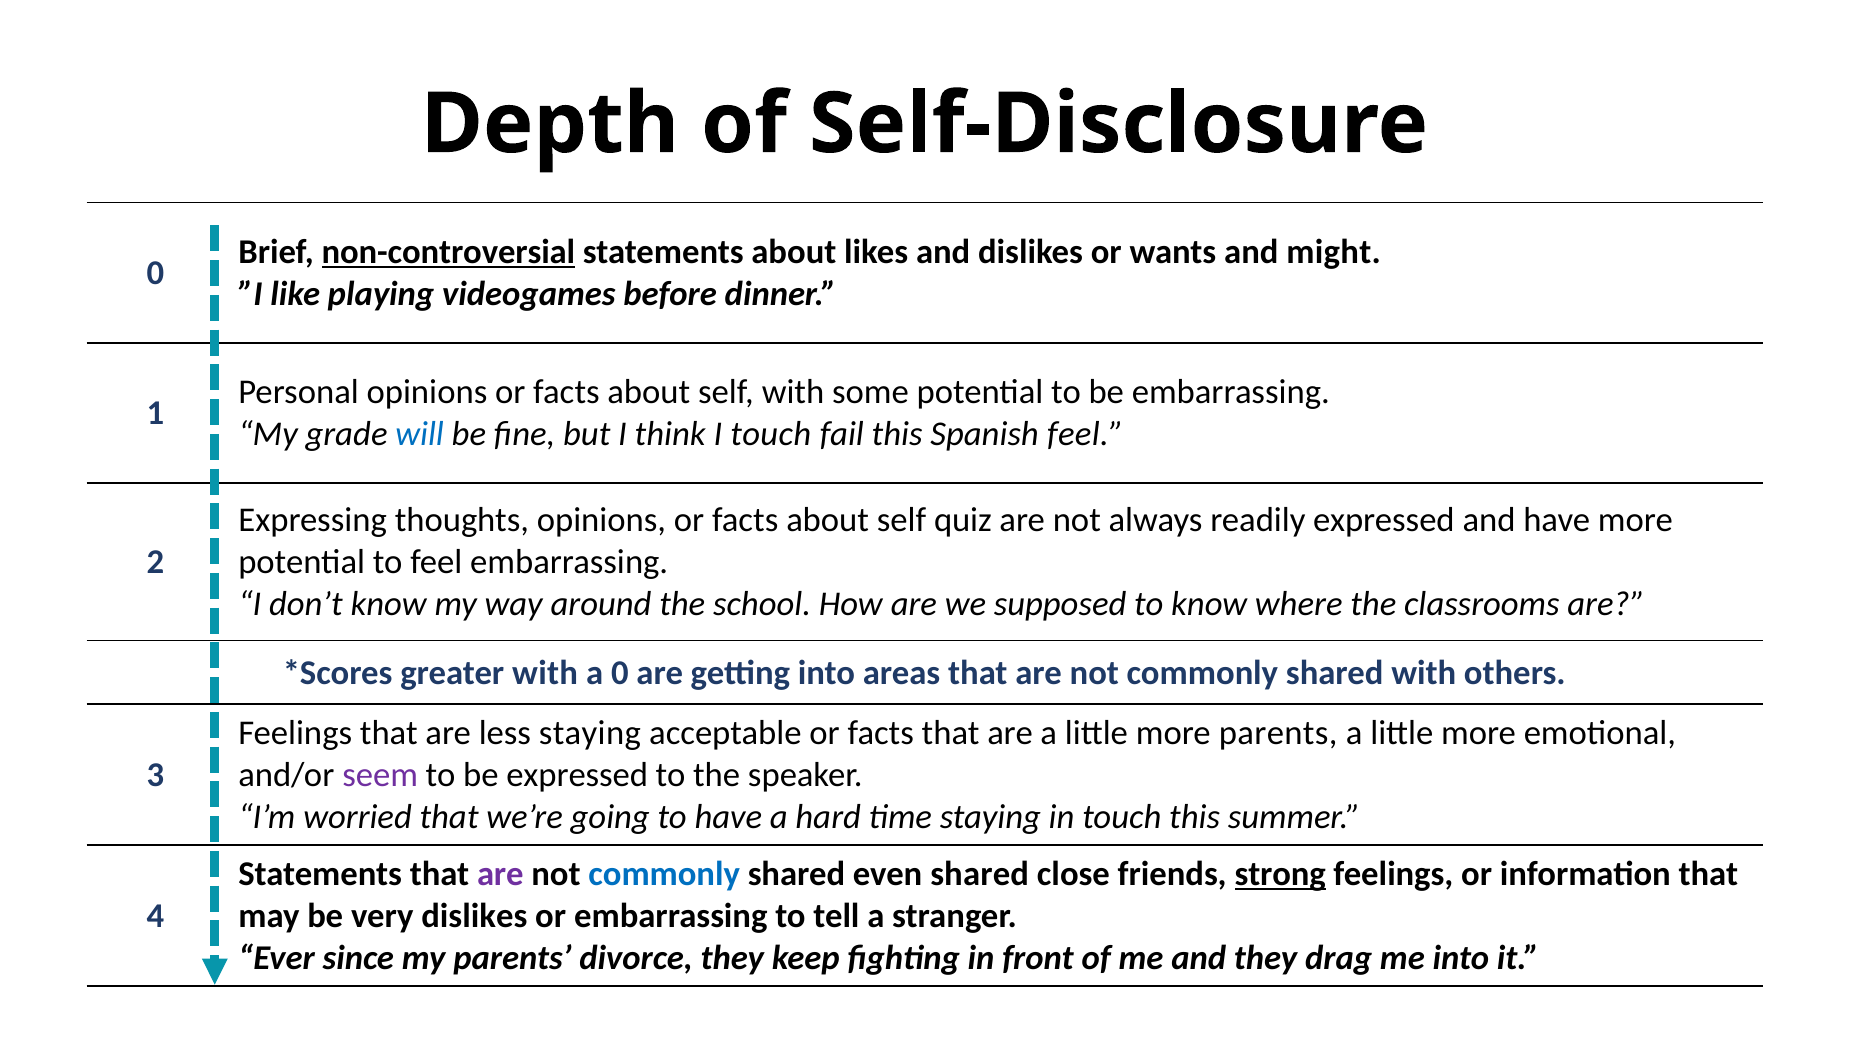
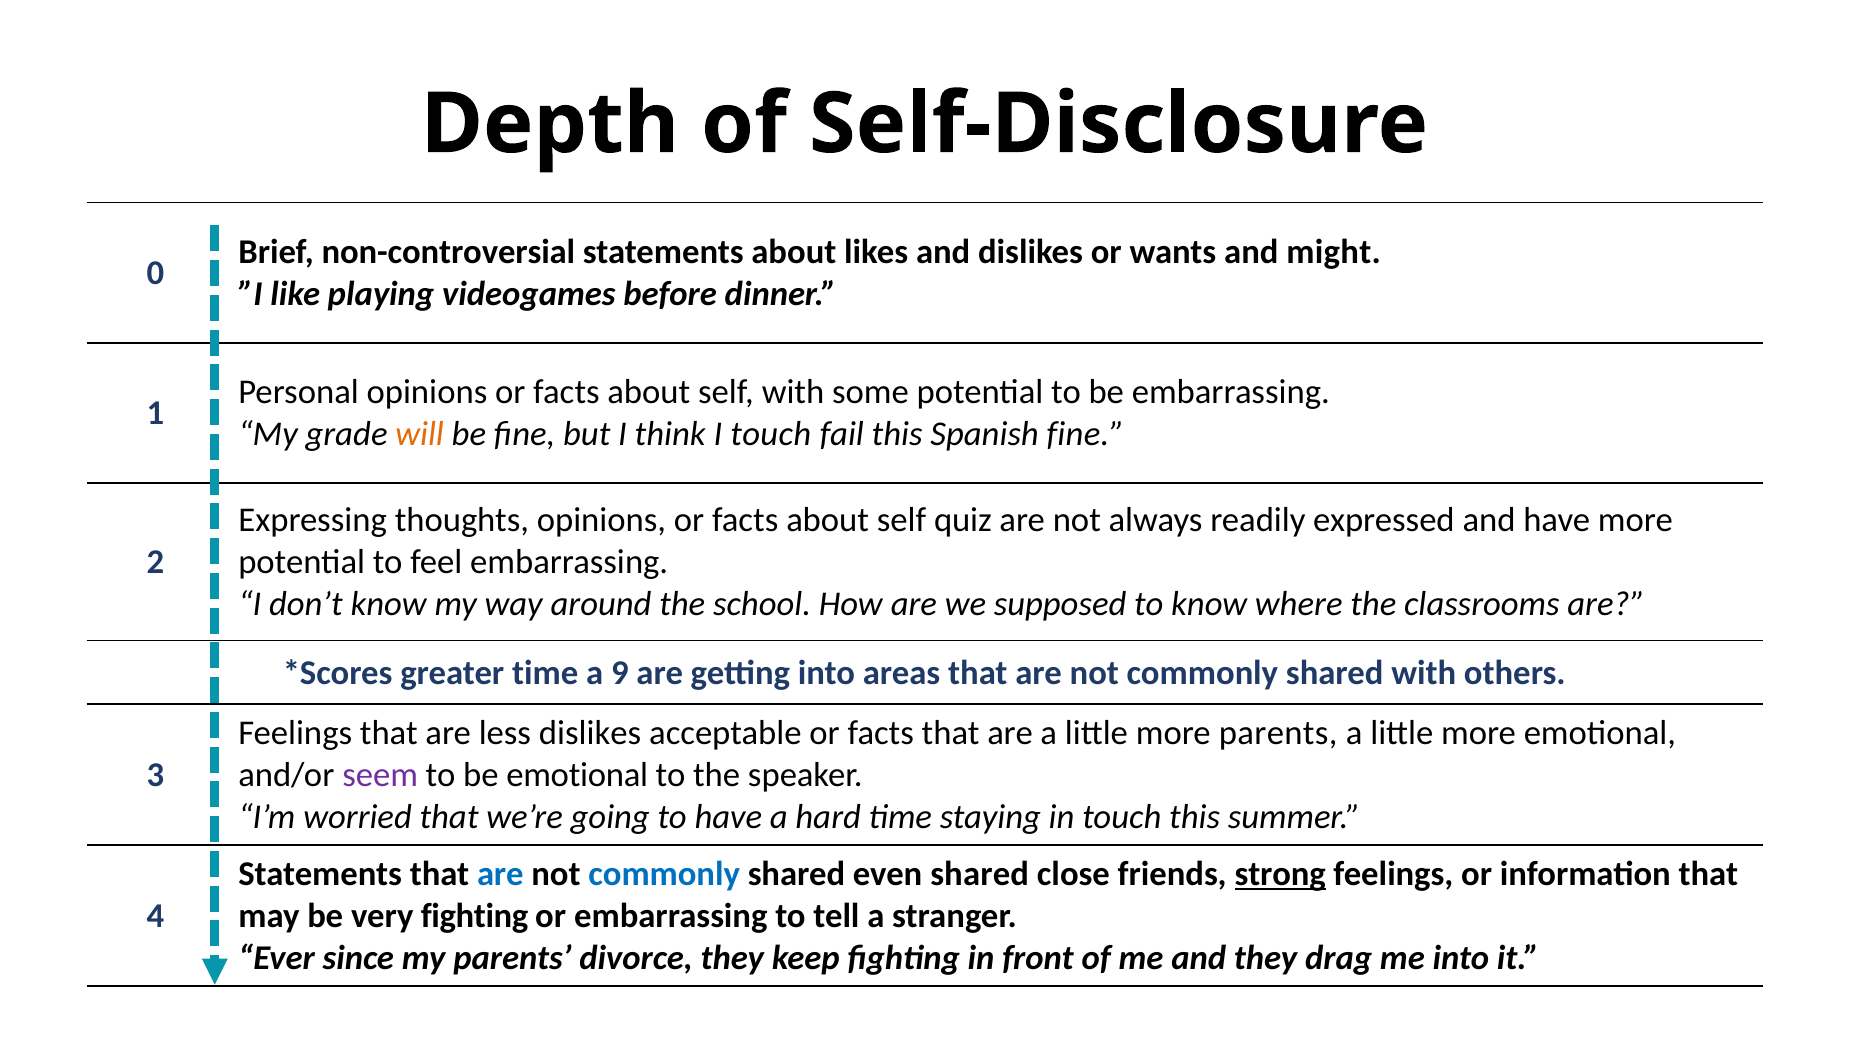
non-controversial underline: present -> none (448, 252)
will colour: blue -> orange (420, 434)
Spanish feel: feel -> fine (1085, 434)
greater with: with -> time (545, 673)
a 0: 0 -> 9 (620, 673)
less staying: staying -> dislikes (590, 732)
be expressed: expressed -> emotional (577, 775)
are colour: purple -> blue (500, 873)
very dislikes: dislikes -> fighting (475, 916)
